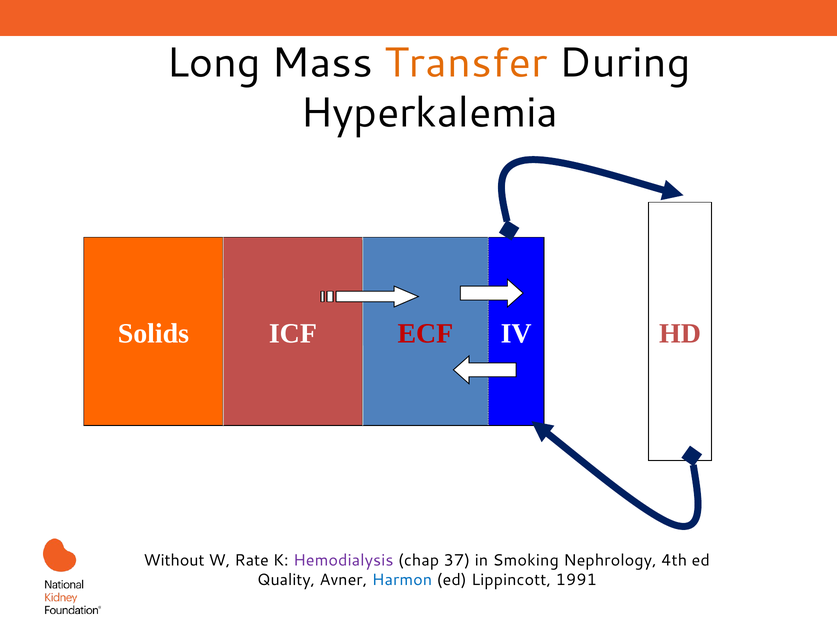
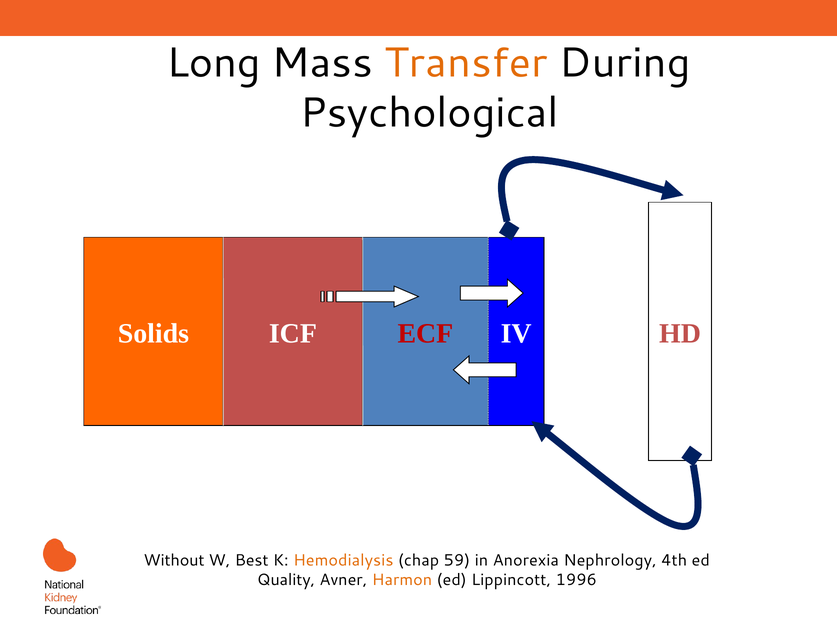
Hyperkalemia: Hyperkalemia -> Psychological (429, 113)
Rate: Rate -> Best (252, 560)
Hemodialysis colour: purple -> orange (343, 560)
37: 37 -> 59 (457, 560)
Smoking: Smoking -> Anorexia (526, 560)
Harmon colour: blue -> orange (402, 580)
1991: 1991 -> 1996 (576, 580)
